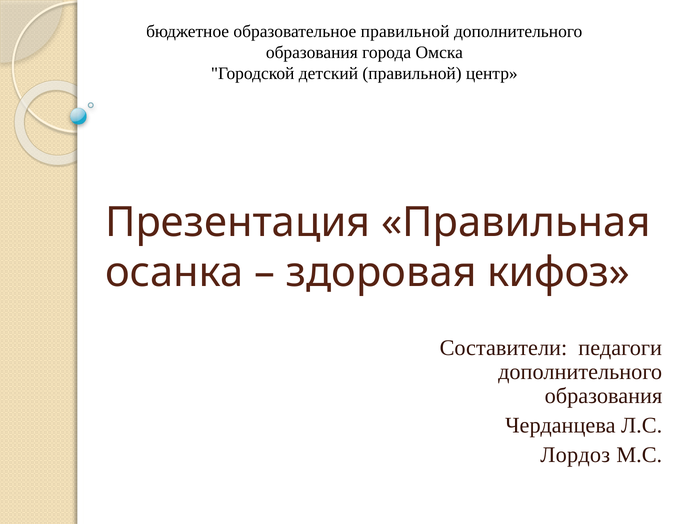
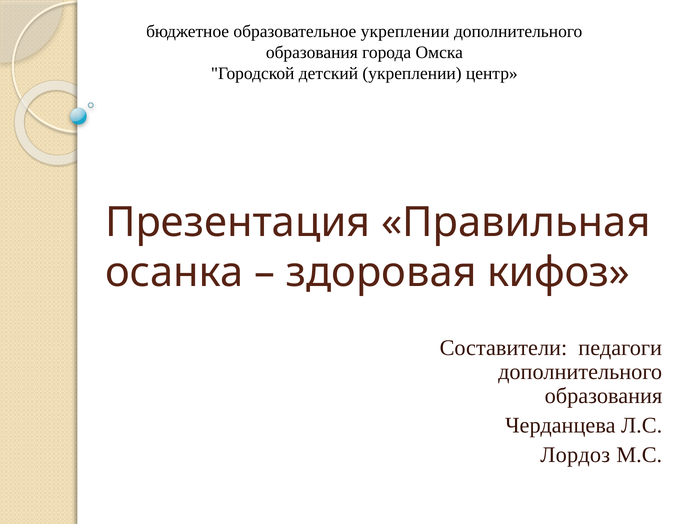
образовательное правильной: правильной -> укреплении (405, 31)
детский правильной: правильной -> укреплении (412, 73)
